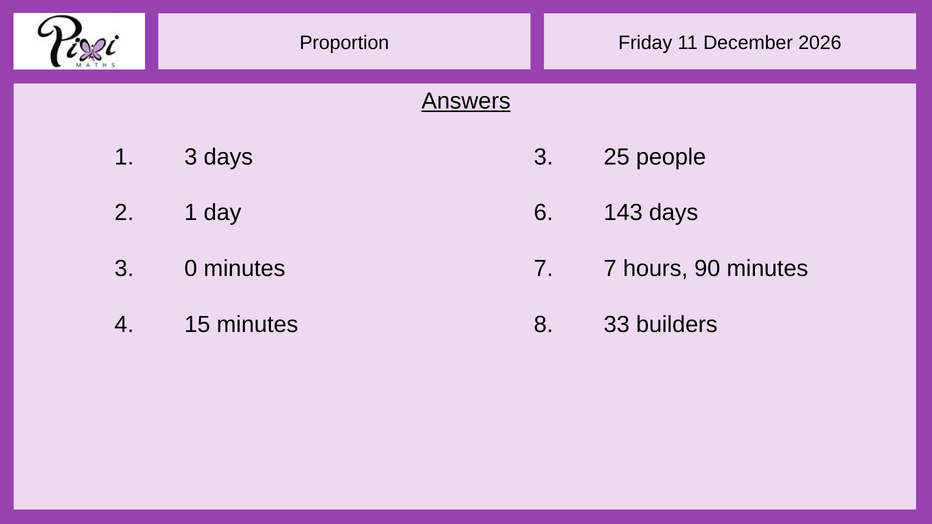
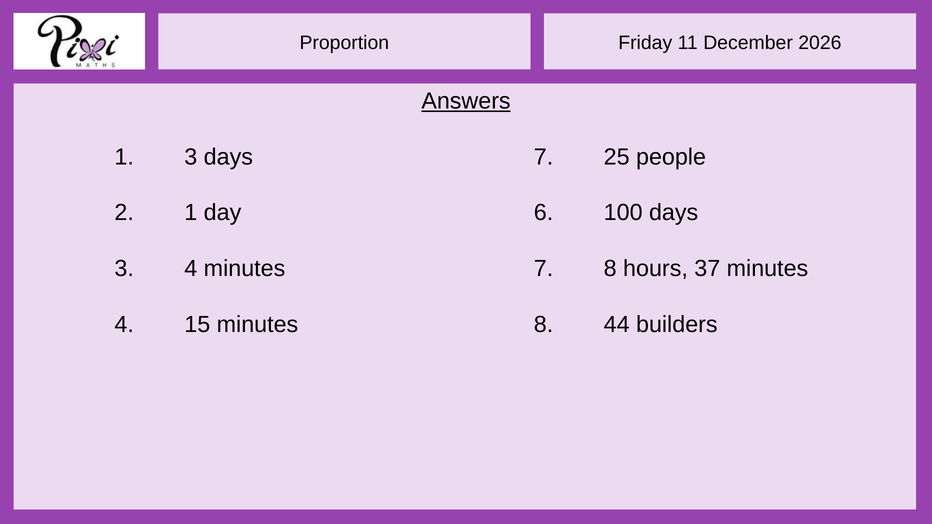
3 days 3: 3 -> 7 (544, 157)
143: 143 -> 100 (623, 213)
3 0: 0 -> 4 (191, 269)
7 7: 7 -> 8 (610, 269)
90: 90 -> 37 (707, 269)
33: 33 -> 44 (617, 325)
